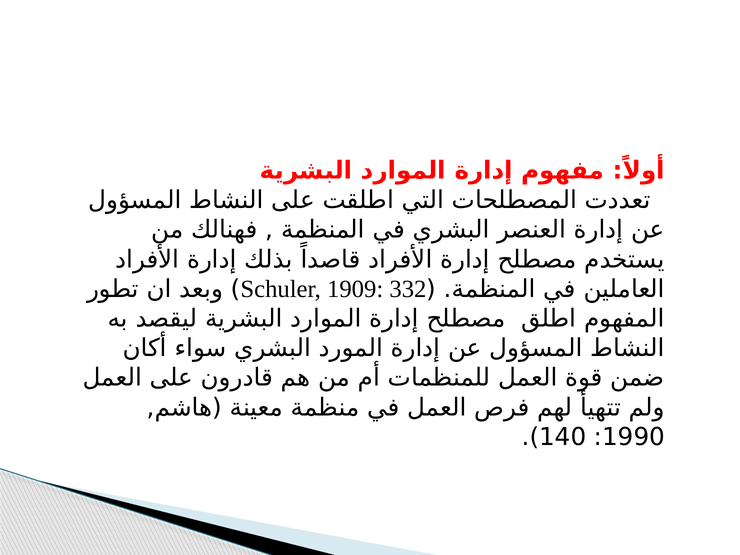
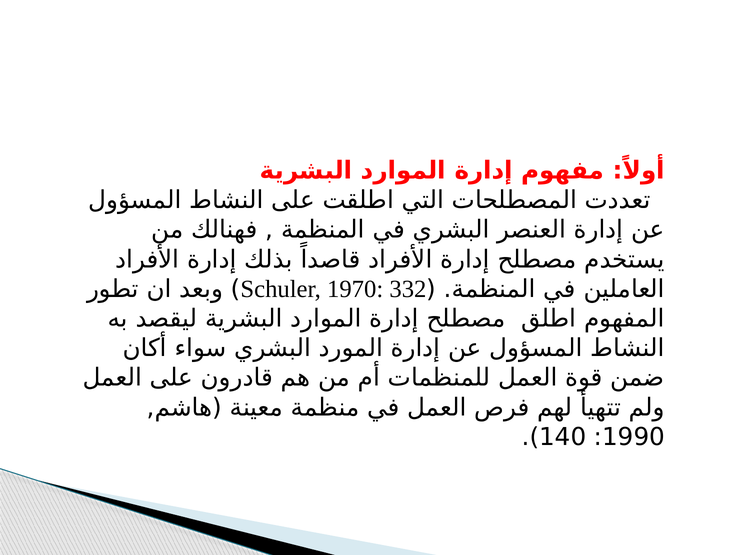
1909: 1909 -> 1970 (355, 289)
